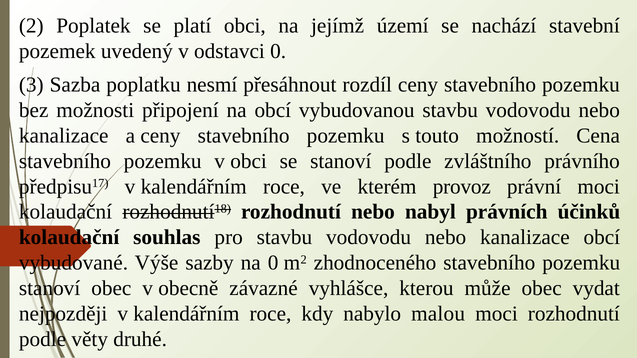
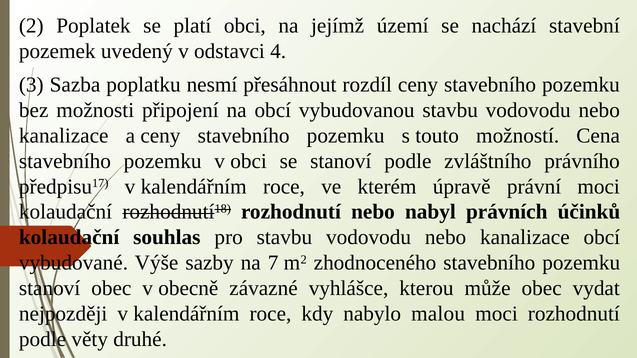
odstavci 0: 0 -> 4 (278, 51)
provoz: provoz -> úpravě (462, 187)
na 0: 0 -> 7 (273, 263)
